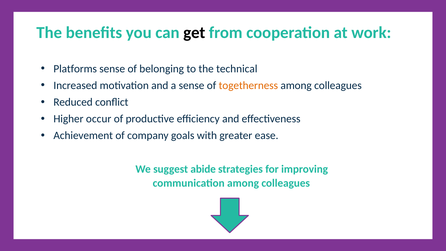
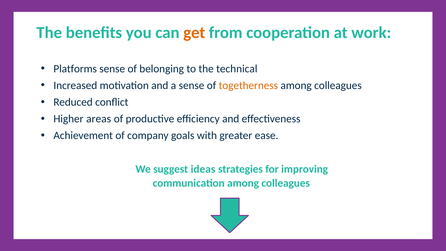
get colour: black -> orange (194, 33)
occur: occur -> areas (99, 119)
abide: abide -> ideas (203, 169)
